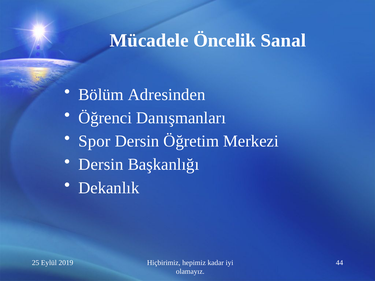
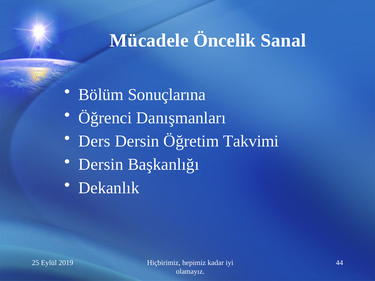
Adresinden: Adresinden -> Sonuçlarına (167, 95)
Spor: Spor -> Ders (94, 141)
Merkezi: Merkezi -> Takvimi (251, 141)
